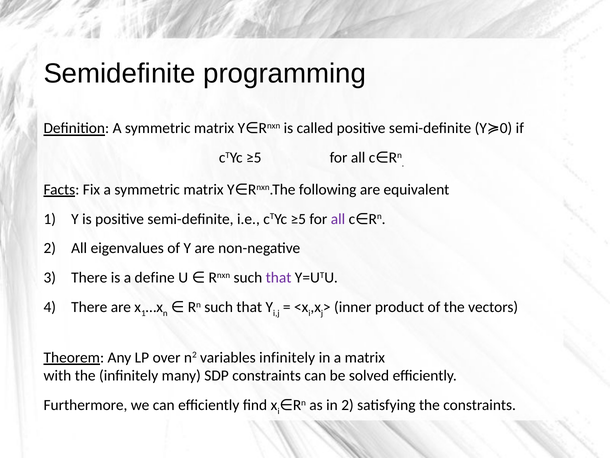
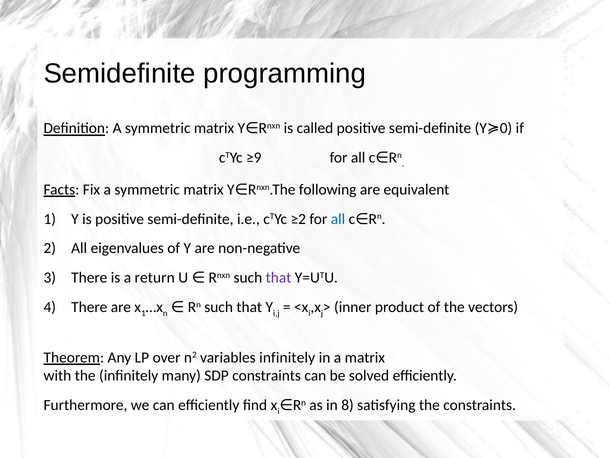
≥5: ≥5 -> ≥9 (254, 158)
i.e cTYc ≥5: ≥5 -> ≥2 (298, 219)
all colour: purple -> blue (338, 219)
define: define -> return (155, 277)
in 2: 2 -> 8 (347, 405)
